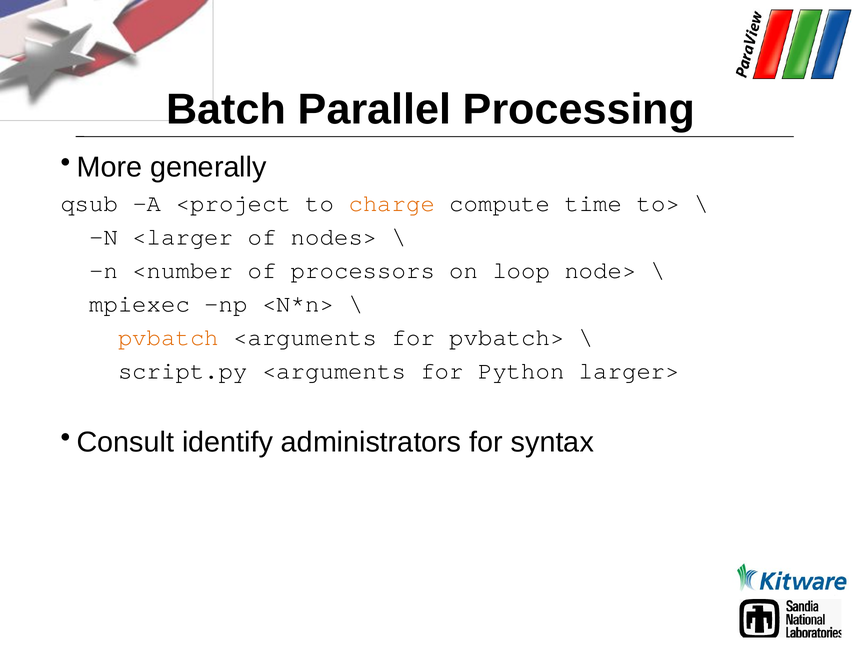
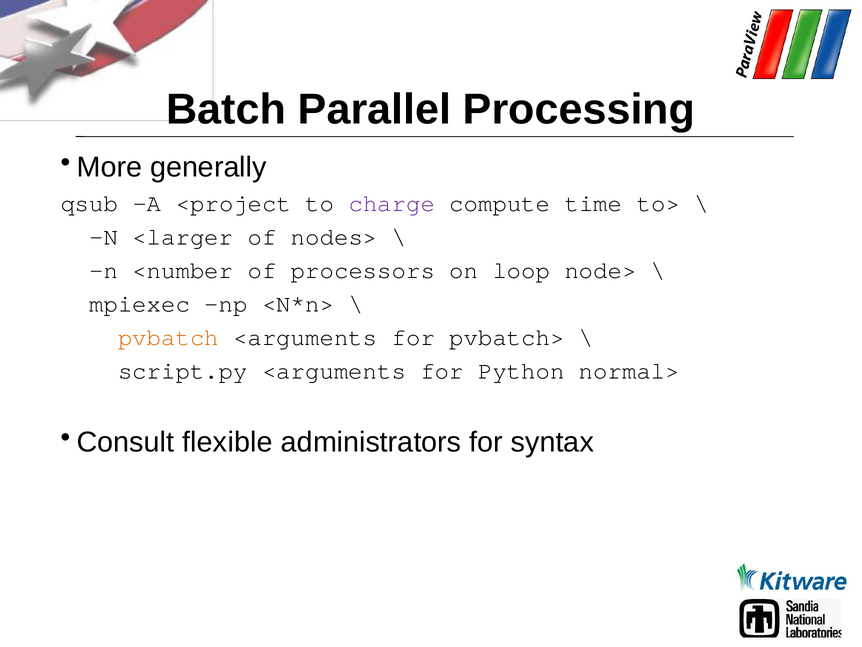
charge colour: orange -> purple (392, 203)
larger>: larger> -> normal> (629, 371)
identify: identify -> flexible (227, 442)
